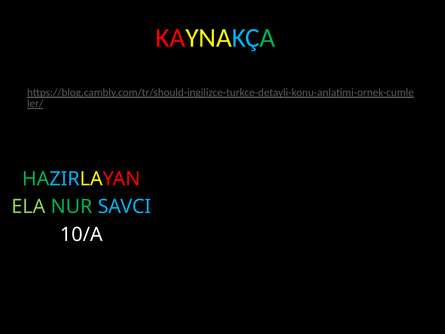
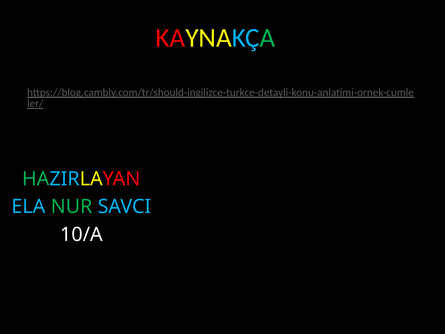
ELA colour: light green -> light blue (29, 207)
